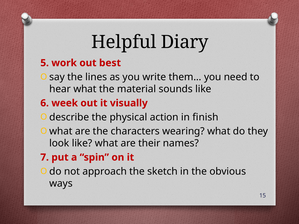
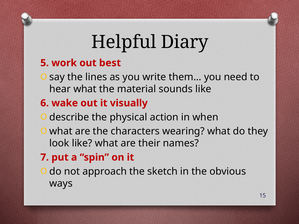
week: week -> wake (65, 103)
finish: finish -> when (205, 117)
